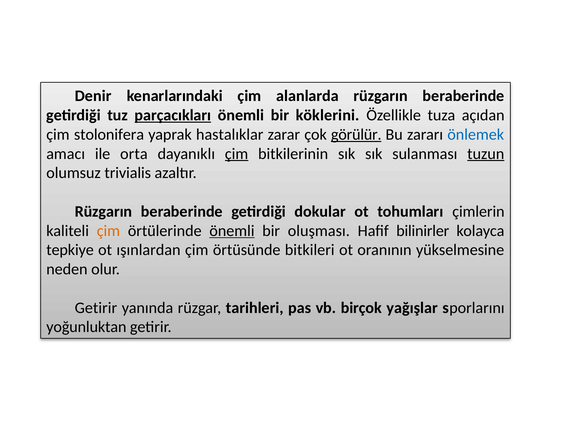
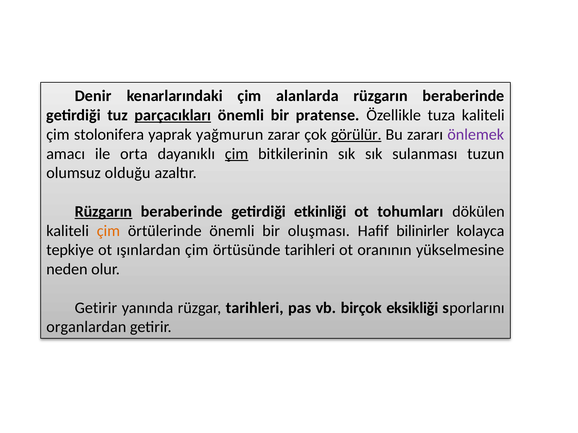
köklerini: köklerini -> pratense (328, 115)
tuza açıdan: açıdan -> kaliteli (483, 115)
hastalıklar: hastalıklar -> yağmurun (230, 135)
önlemek colour: blue -> purple (476, 135)
tuzun underline: present -> none (486, 154)
trivialis: trivialis -> olduğu (128, 173)
Rüzgarın underline: none -> present (103, 212)
dokular: dokular -> etkinliği (320, 212)
çimlerin: çimlerin -> dökülen (478, 212)
önemli underline: present -> none (232, 231)
örtüsünde bitkileri: bitkileri -> tarihleri (310, 250)
yağışlar: yağışlar -> eksikliği (412, 308)
yoğunluktan: yoğunluktan -> organlardan (86, 327)
